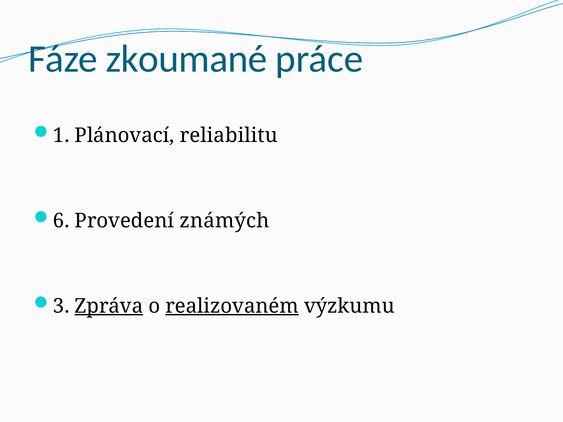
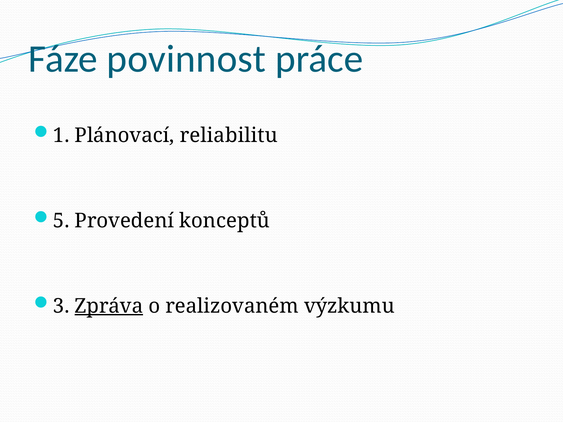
zkoumané: zkoumané -> povinnost (186, 59)
6: 6 -> 5 (61, 221)
známých: známých -> konceptů (225, 221)
realizovaném underline: present -> none (232, 306)
